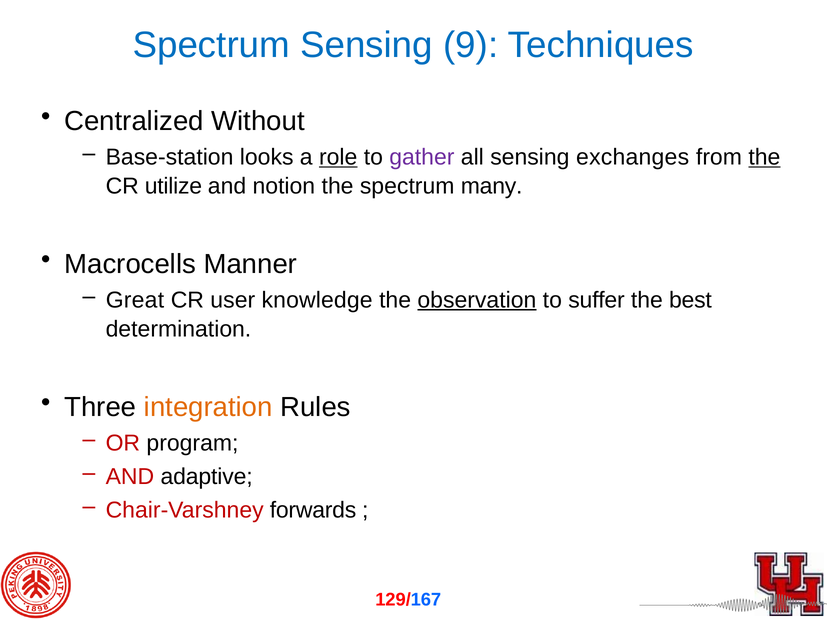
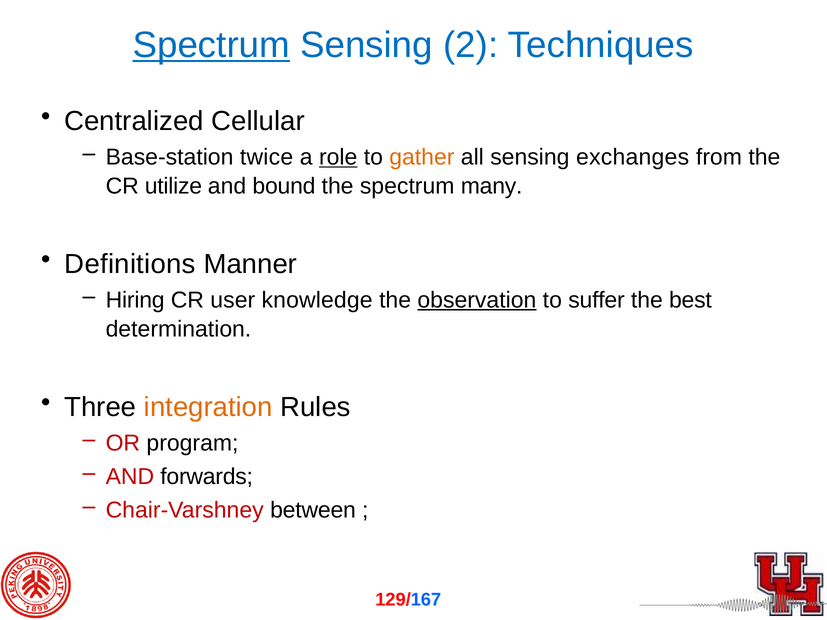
Spectrum underline: none -> present (211, 45)
9: 9 -> 2 (471, 45)
Without: Without -> Cellular (258, 121)
looks: looks -> twice (267, 157)
gather colour: purple -> orange (422, 157)
the underline: present -> none (764, 157)
notion: notion -> bound (284, 186)
Macrocells: Macrocells -> Definitions (130, 264)
Great: Great -> Hiring (135, 300)
adaptive: adaptive -> forwards (207, 477)
forwards: forwards -> between (313, 510)
